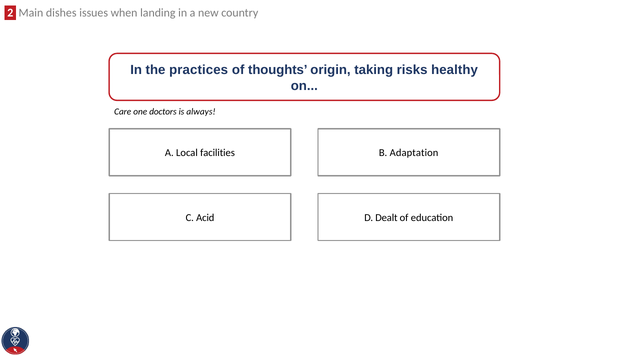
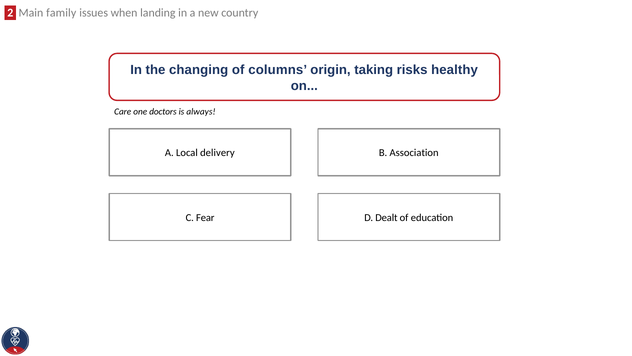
dishes: dishes -> family (61, 13)
practices: practices -> changing (199, 70)
thoughts: thoughts -> columns (278, 70)
facilities: facilities -> delivery (217, 153)
Adaptation: Adaptation -> Association (414, 153)
Acid: Acid -> Fear (205, 217)
